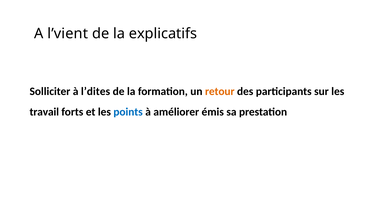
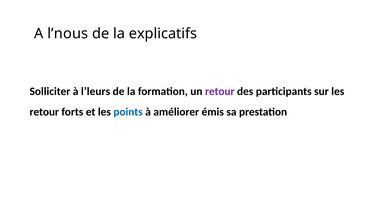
l’vient: l’vient -> l’nous (68, 34)
l’dites: l’dites -> l’leurs (96, 92)
retour colour: orange -> purple (220, 92)
travail: travail -> retour (44, 112)
